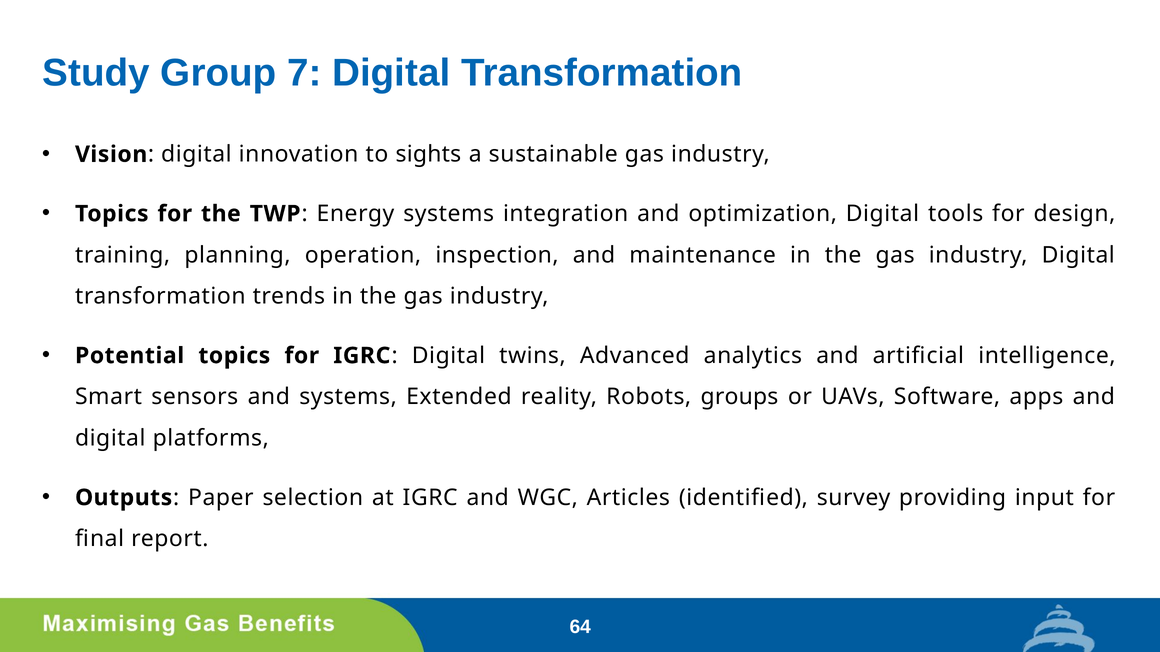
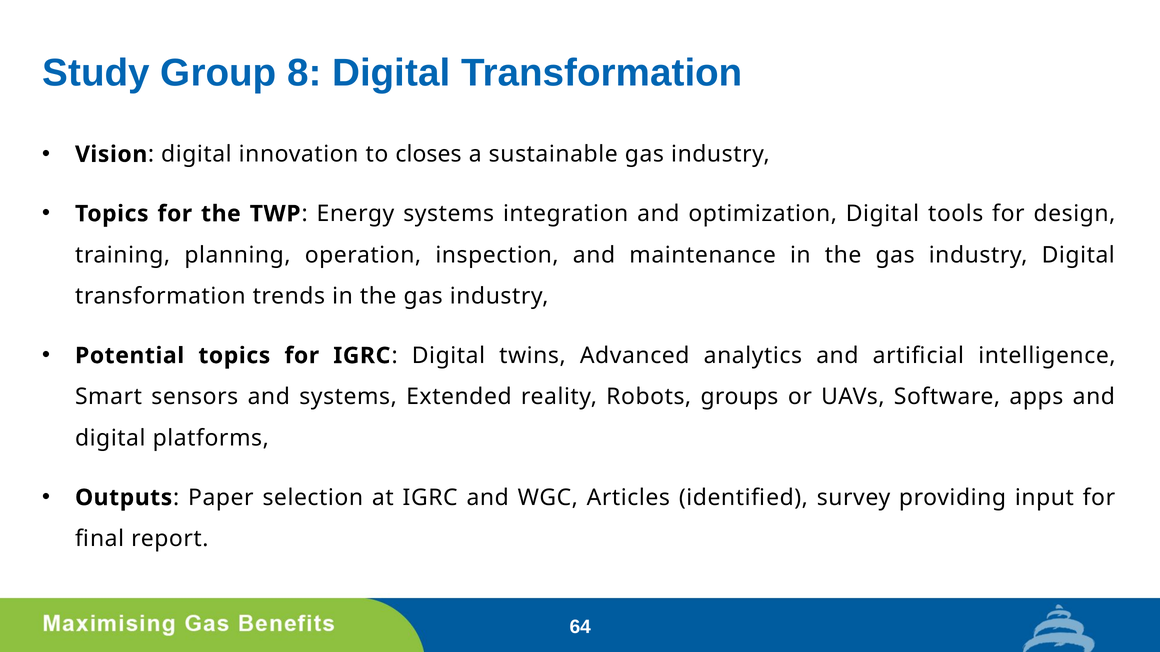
7: 7 -> 8 (304, 73)
sights: sights -> closes (428, 154)
